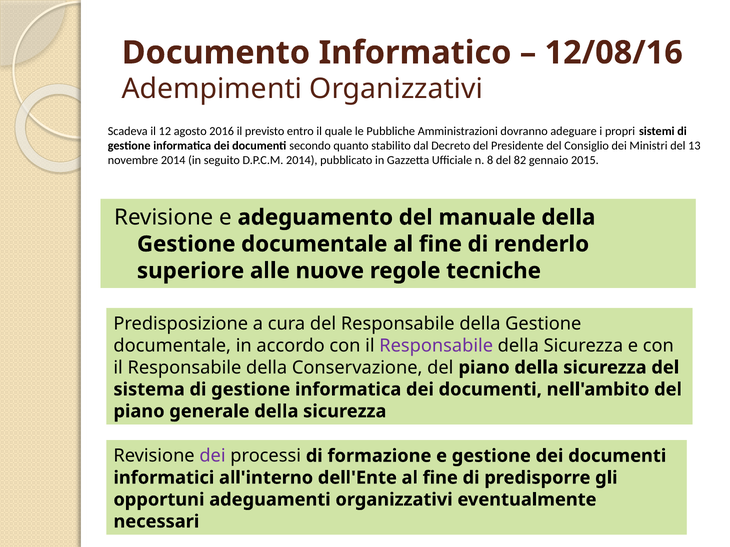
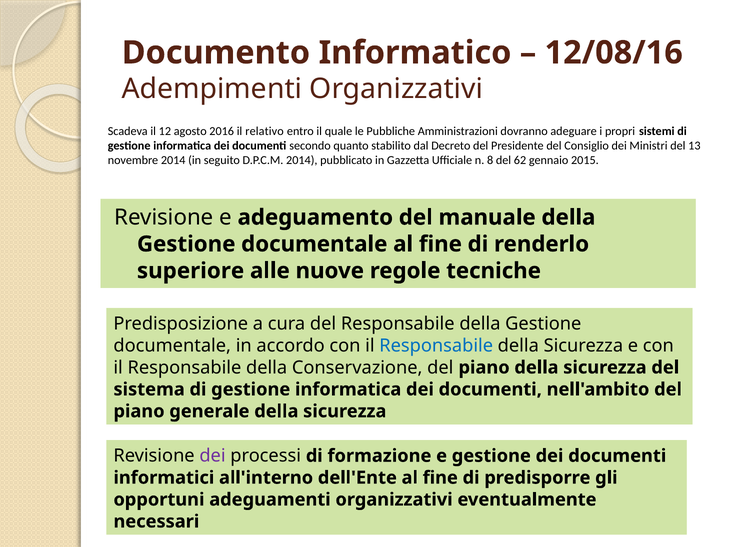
previsto: previsto -> relativo (265, 131)
82: 82 -> 62 (520, 160)
Responsabile colour: purple -> blue (436, 346)
